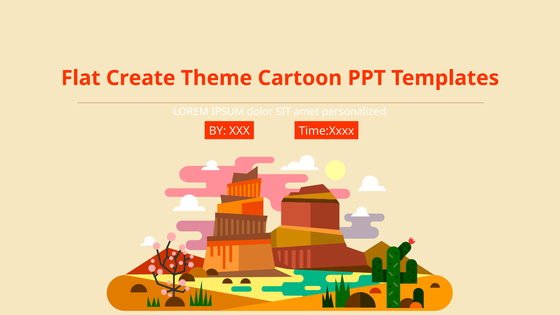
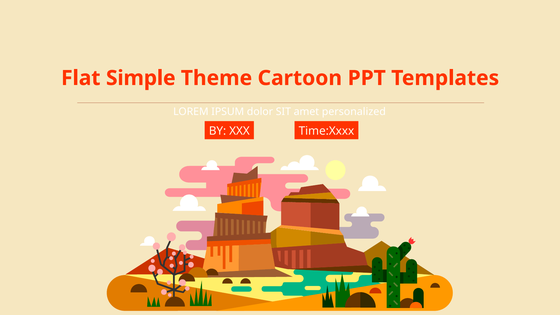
Create: Create -> Simple (141, 78)
